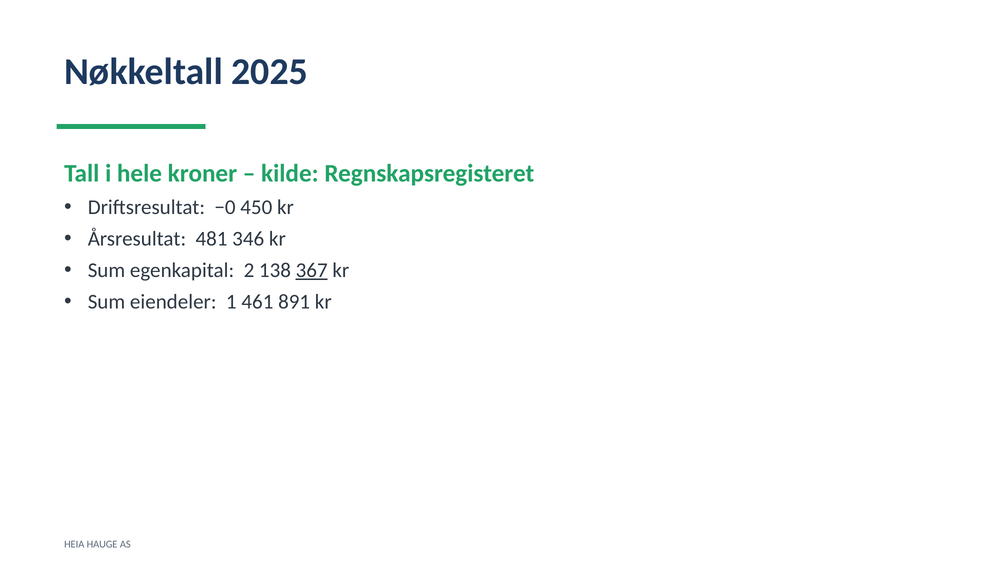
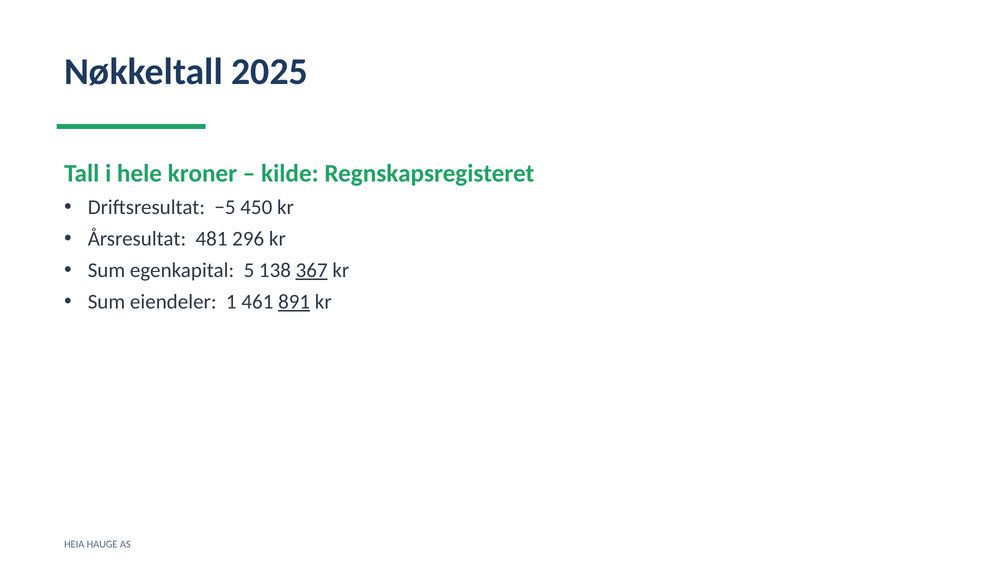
−0: −0 -> −5 (225, 207)
346: 346 -> 296 (248, 239)
2: 2 -> 5 (249, 270)
891 underline: none -> present (294, 302)
